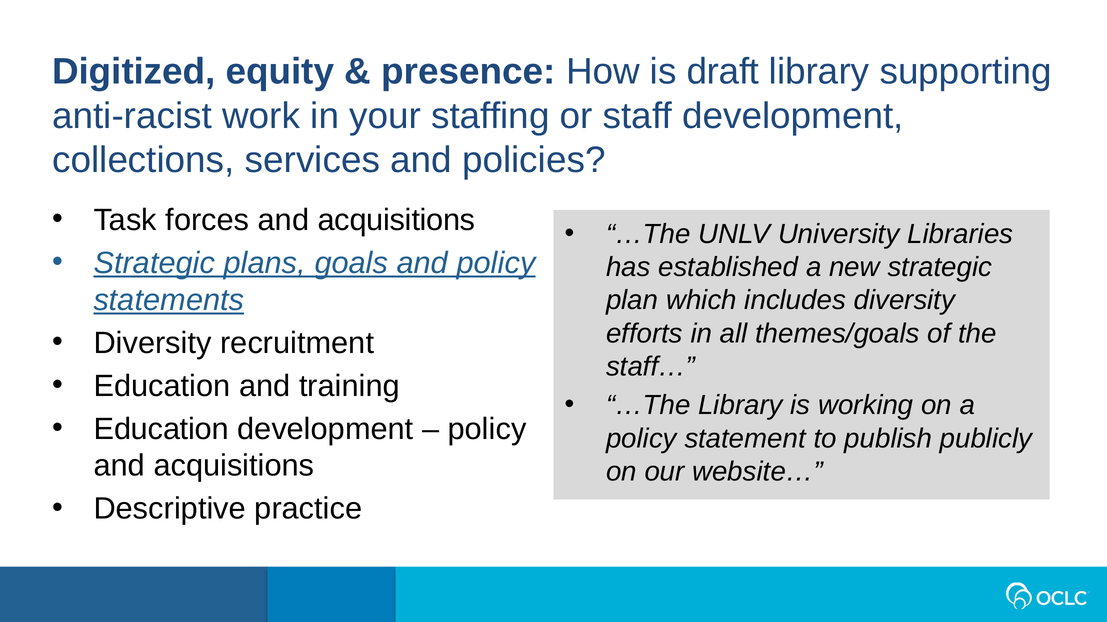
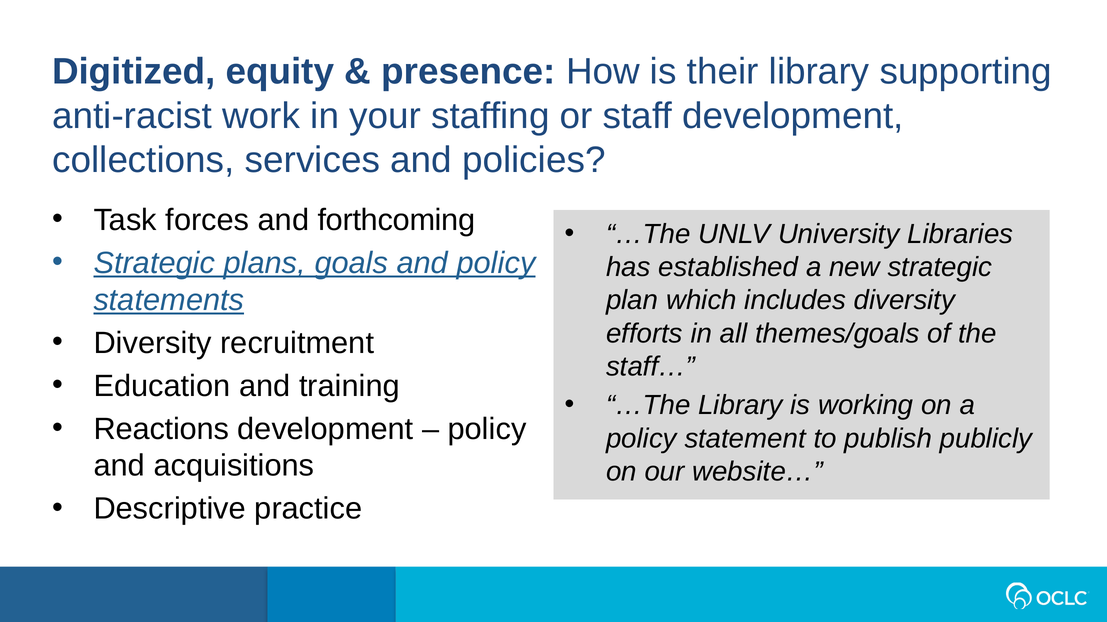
draft: draft -> their (723, 72)
forces and acquisitions: acquisitions -> forthcoming (397, 220)
Education: Education -> Reactions (161, 429)
